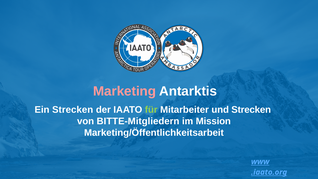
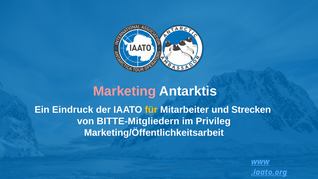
Ein Strecken: Strecken -> Eindruck (73, 110)
für colour: light green -> yellow (151, 110)
Mission: Mission -> Privileg (213, 121)
